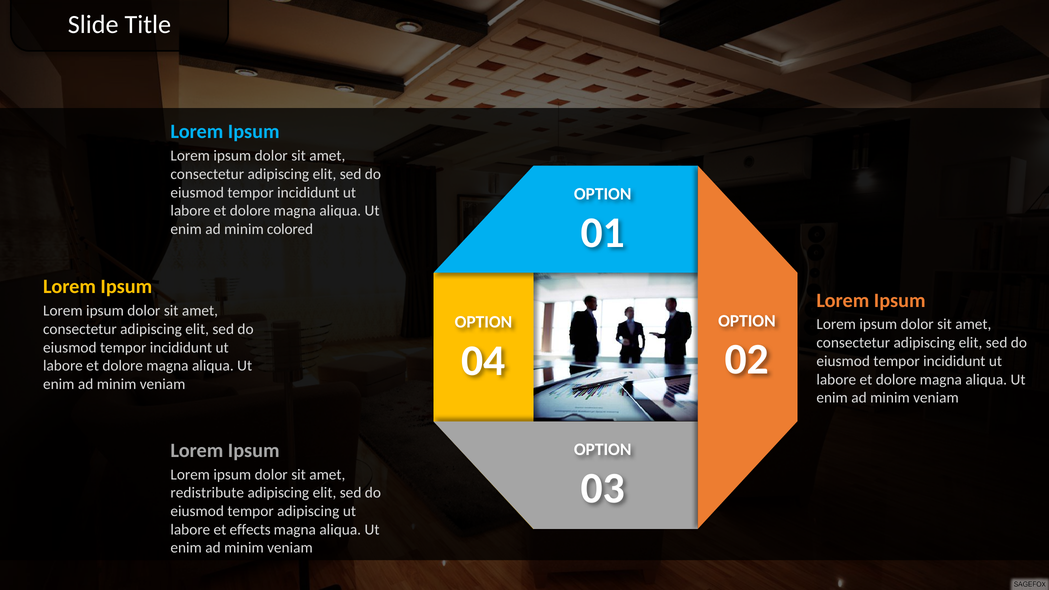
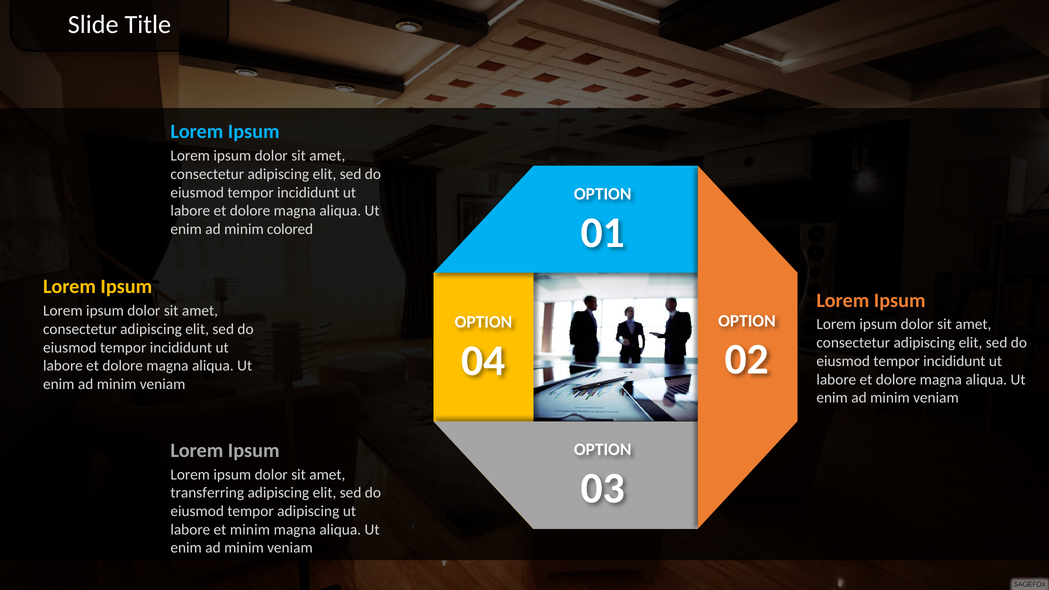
redistribute: redistribute -> transferring (207, 493)
et effects: effects -> minim (250, 530)
